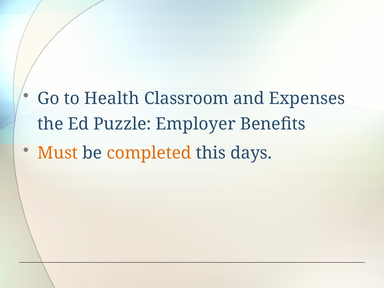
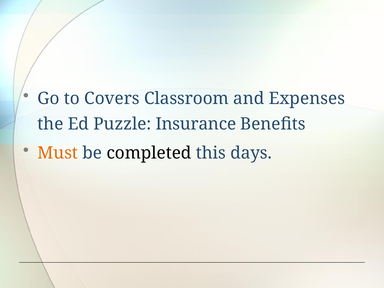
Health: Health -> Covers (112, 98)
Employer: Employer -> Insurance (196, 124)
completed colour: orange -> black (149, 153)
